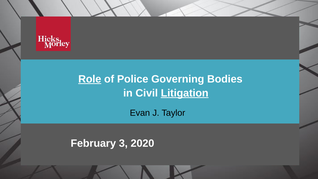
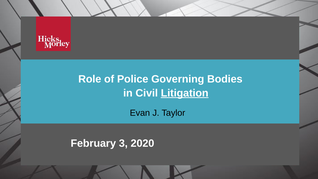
Role underline: present -> none (90, 79)
